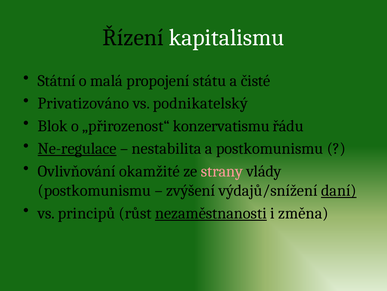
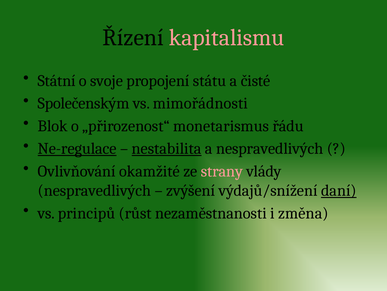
kapitalismu colour: white -> pink (227, 37)
malá: malá -> svoje (106, 80)
Privatizováno: Privatizováno -> Společenským (84, 103)
podnikatelský: podnikatelský -> mimořádnosti (200, 103)
konzervatismu: konzervatismu -> monetarismus (221, 126)
nestabilita underline: none -> present (167, 148)
a postkomunismu: postkomunismu -> nespravedlivých (270, 148)
postkomunismu: postkomunismu -> nespravedlivých (94, 190)
nezaměstnanosti underline: present -> none (211, 213)
